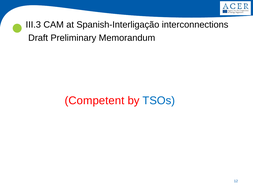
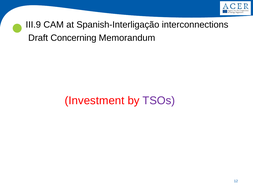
III.3: III.3 -> III.9 (33, 25)
Preliminary: Preliminary -> Concerning (73, 38)
Competent: Competent -> Investment (95, 100)
TSOs colour: blue -> purple (159, 100)
